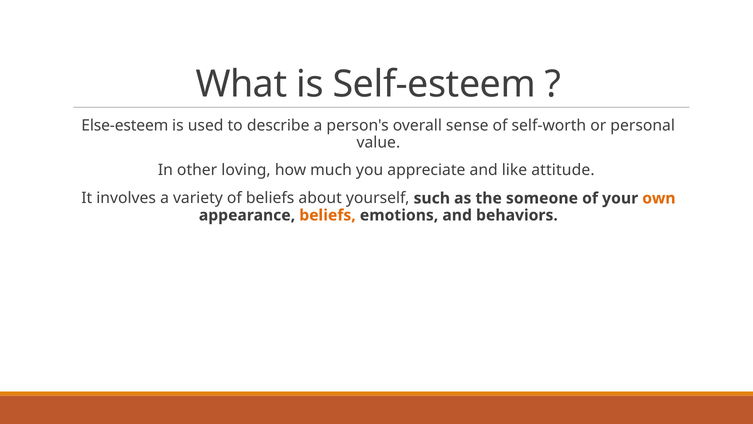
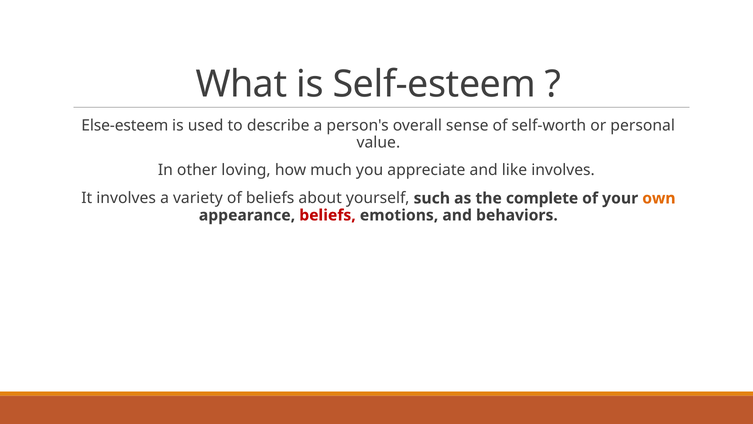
like attitude: attitude -> involves (563, 170)
someone: someone -> complete (542, 198)
beliefs colour: orange -> red (328, 215)
